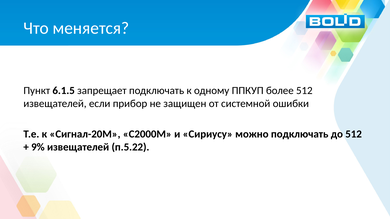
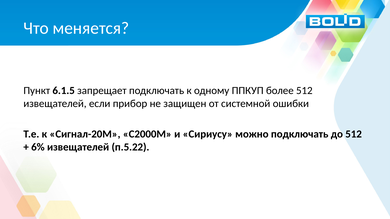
9%: 9% -> 6% (38, 147)
